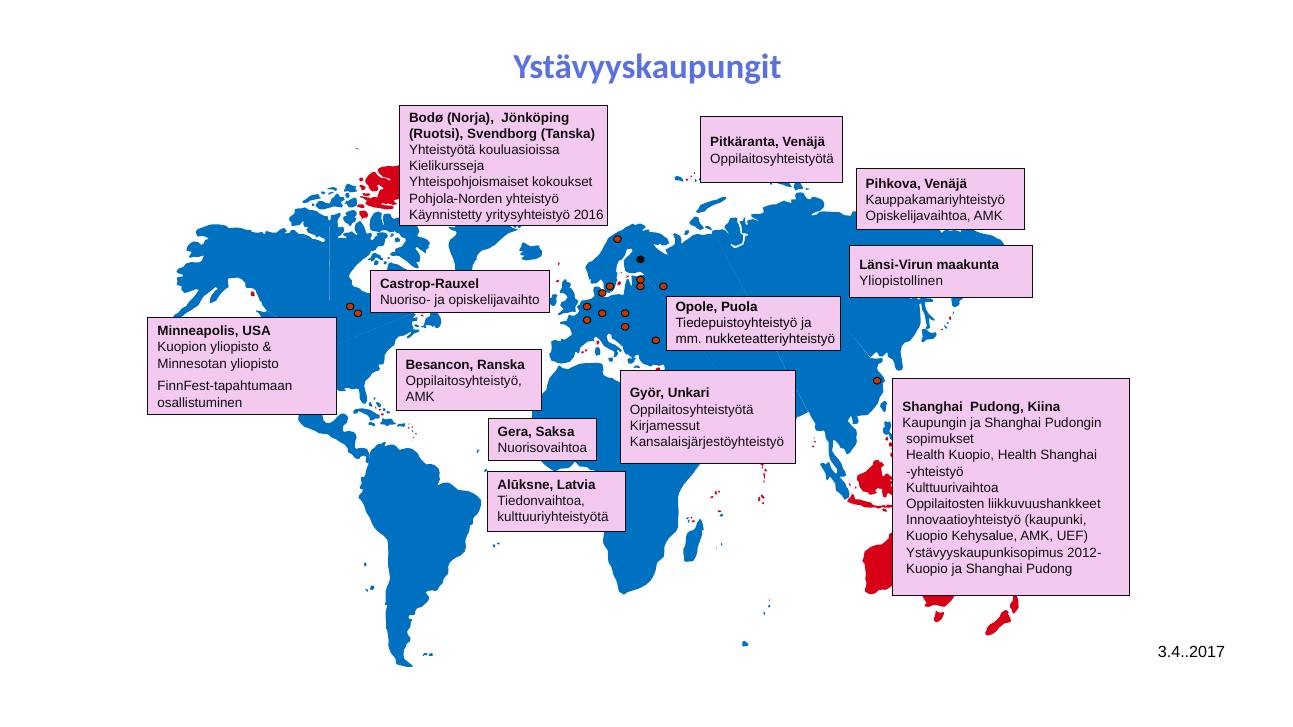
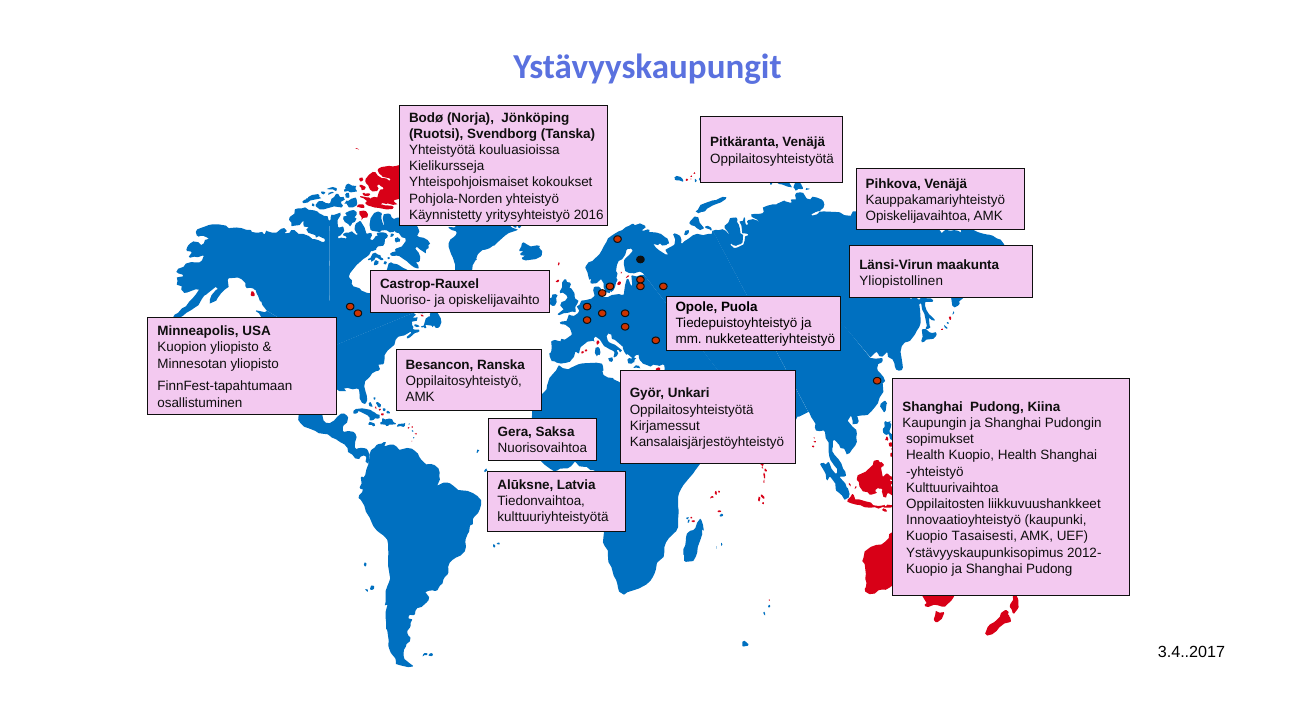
Kehysalue: Kehysalue -> Tasaisesti (984, 537)
